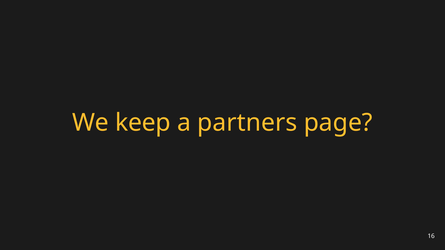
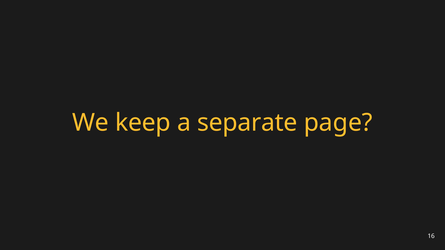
partners: partners -> separate (247, 123)
